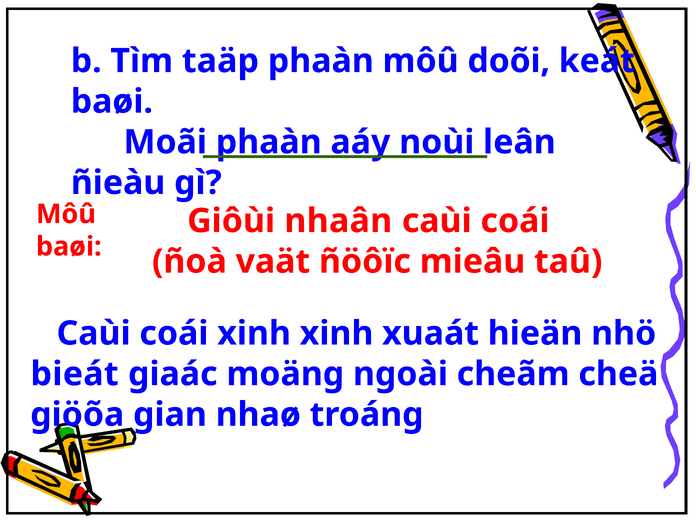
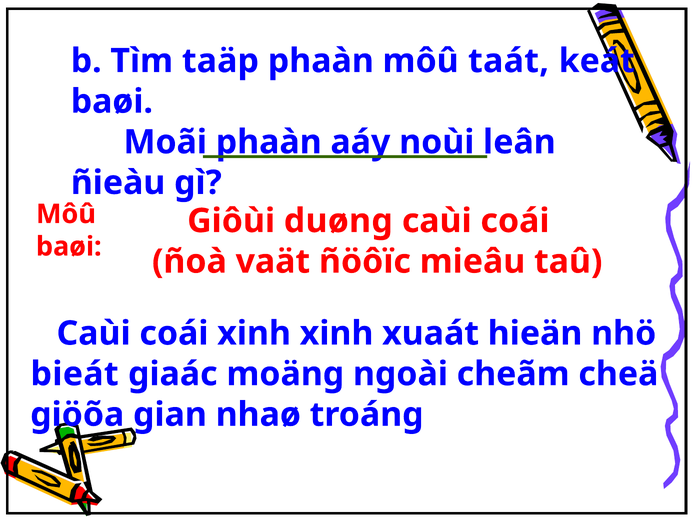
doõi: doõi -> taát (508, 61)
nhaân: nhaân -> duøng (338, 221)
